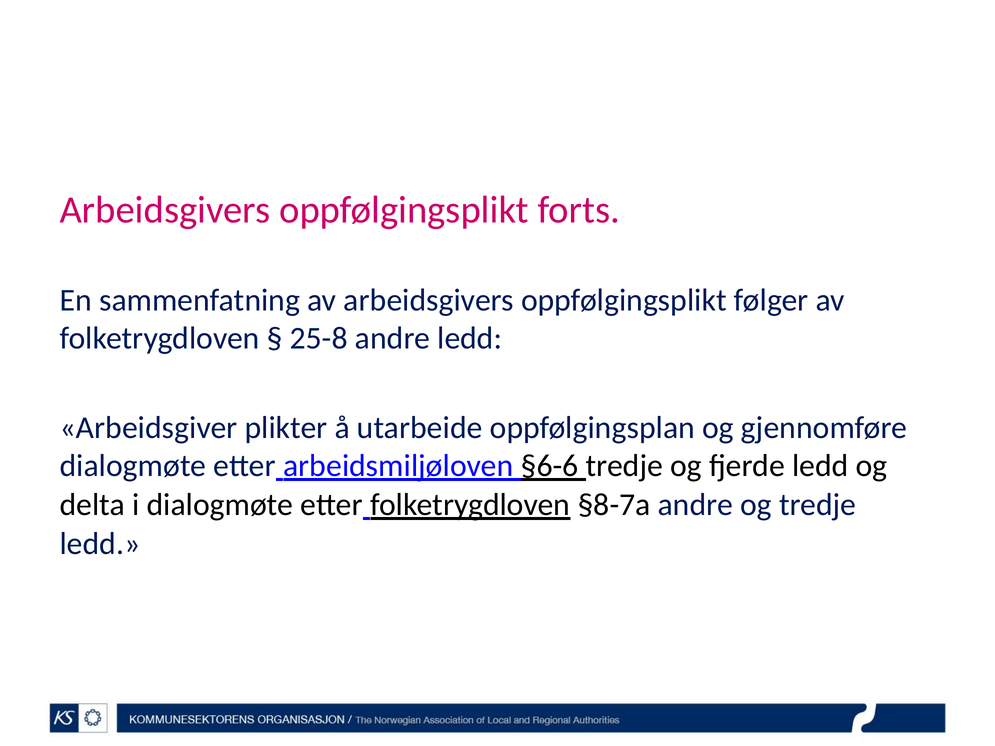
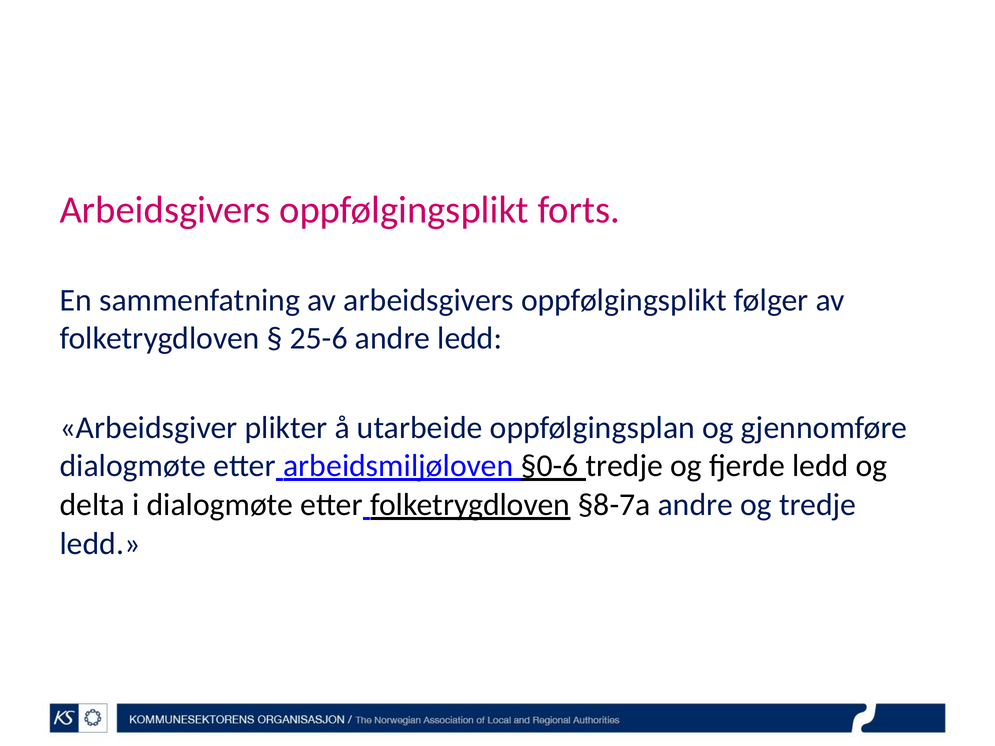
25-8: 25-8 -> 25-6 (319, 339)
§6-6: §6-6 -> §0-6 (550, 466)
